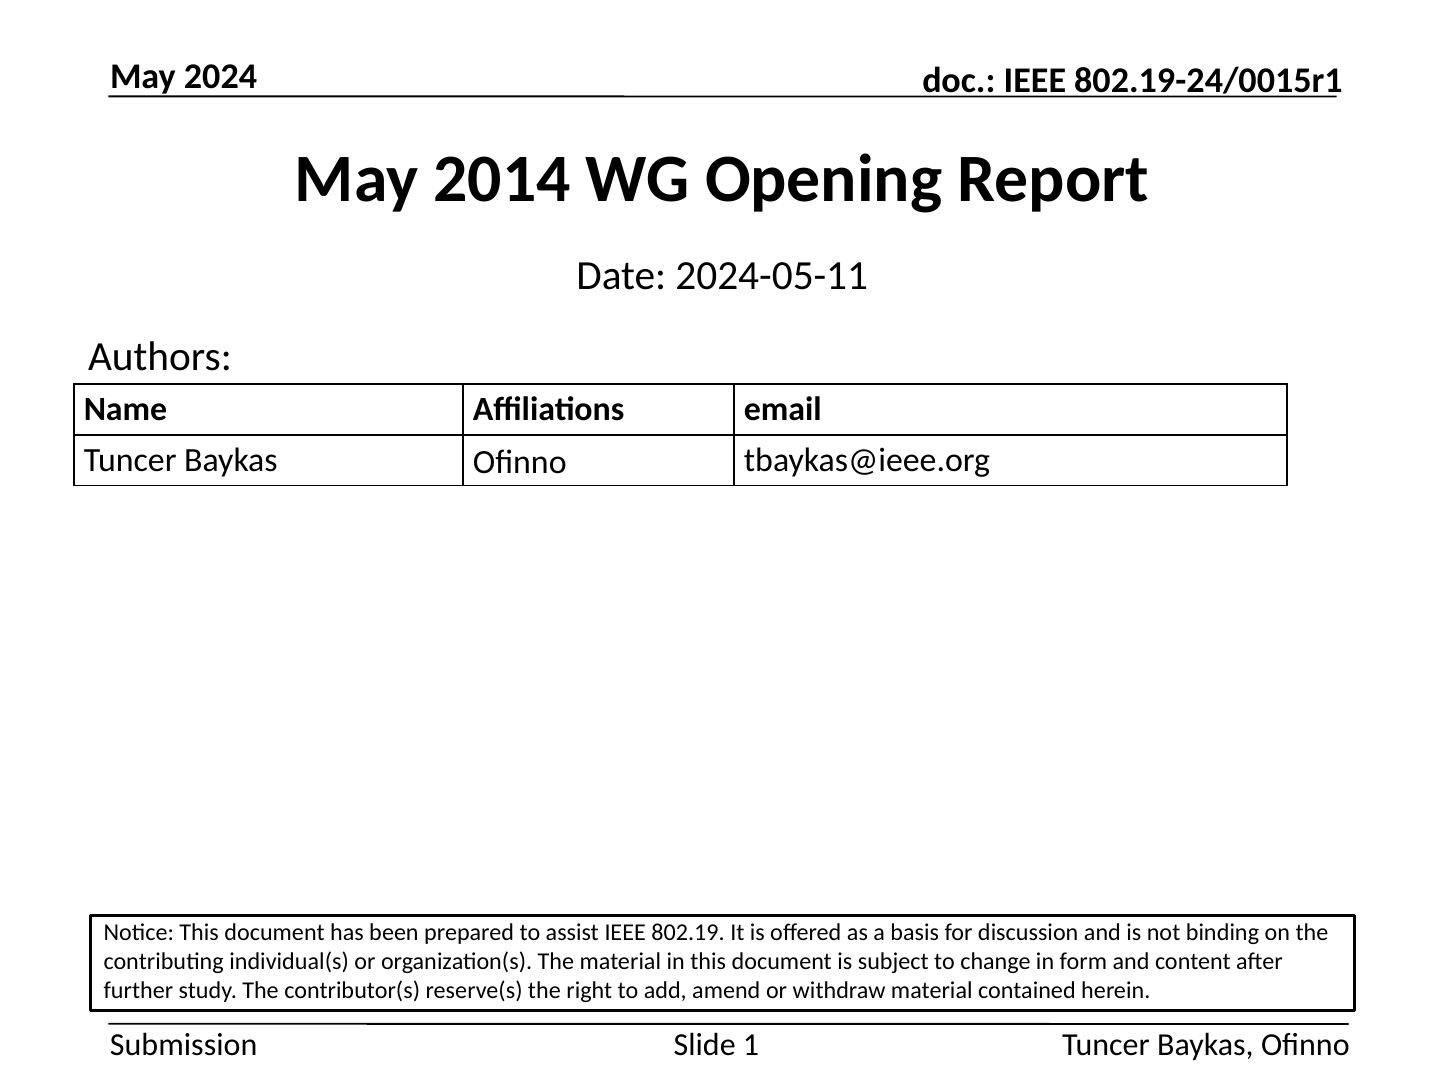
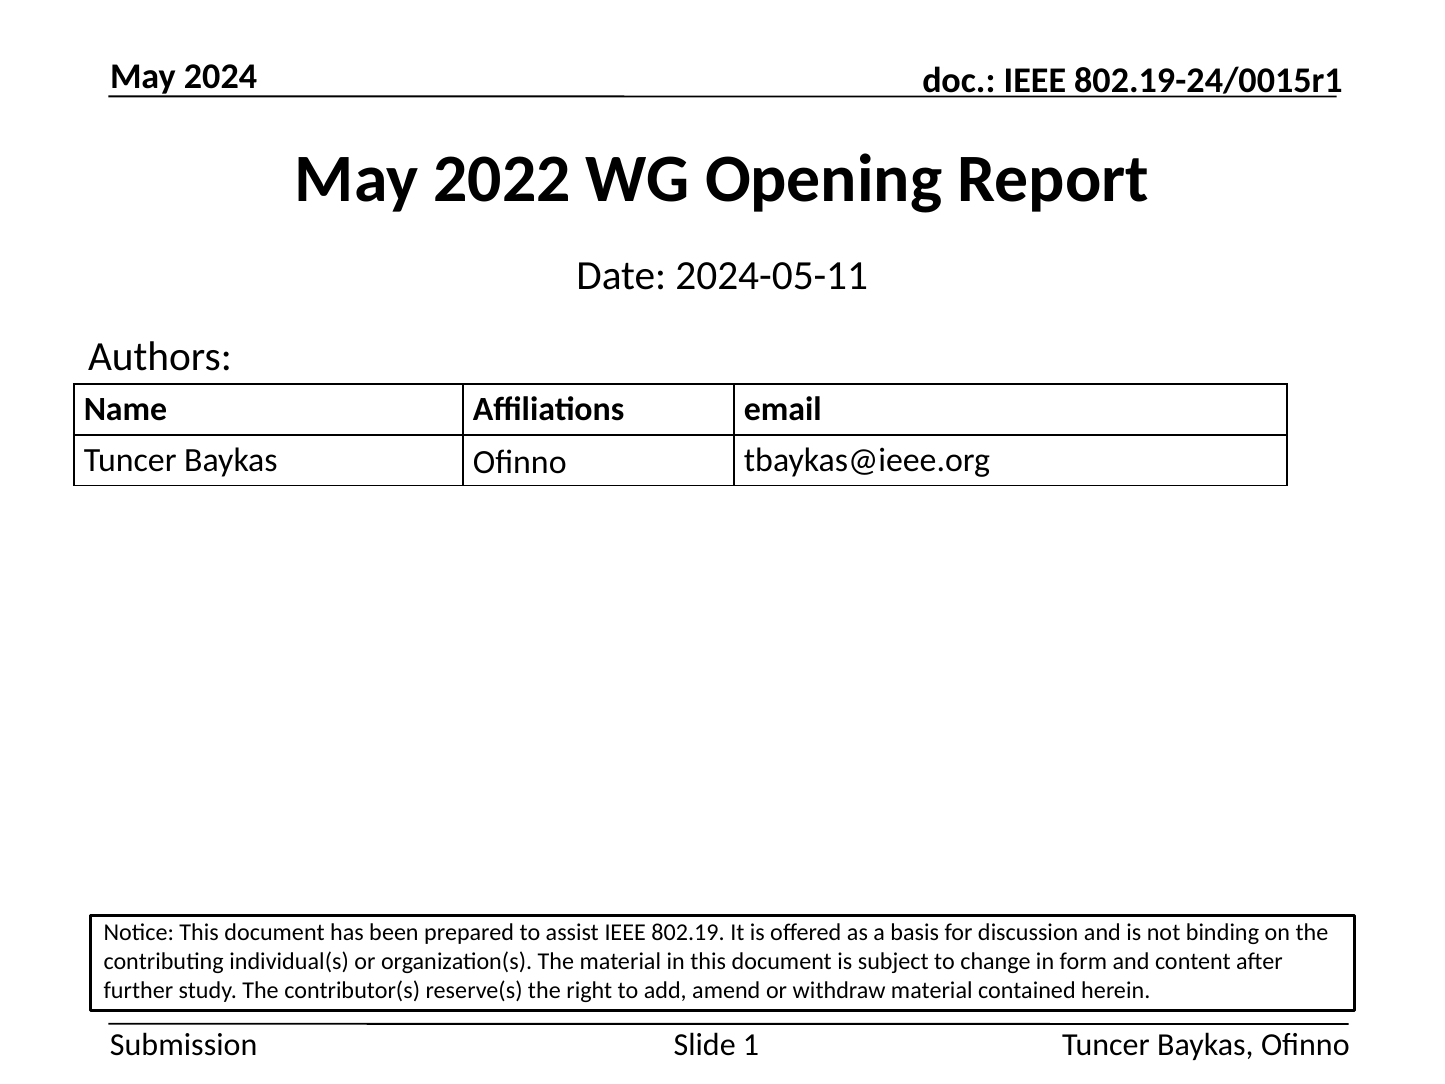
2014: 2014 -> 2022 (502, 179)
